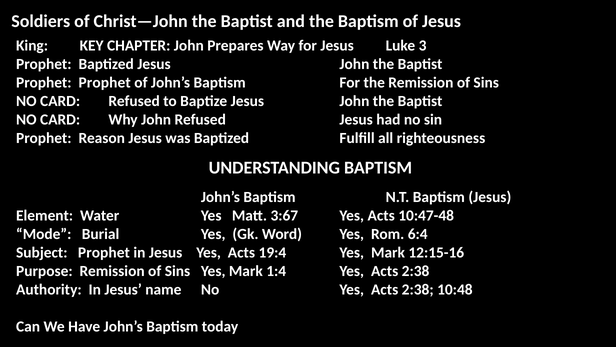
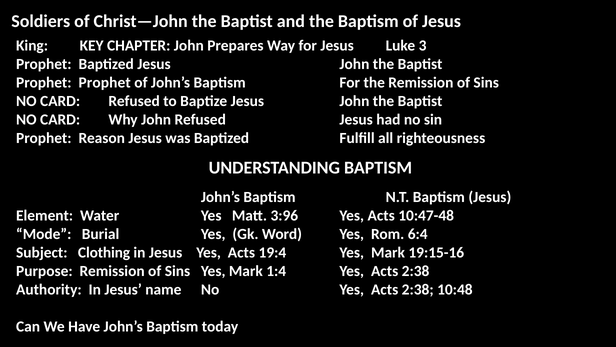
3:67: 3:67 -> 3:96 (284, 215)
Subject Prophet: Prophet -> Clothing (104, 252)
12:15-16: 12:15-16 -> 19:15-16 (436, 252)
